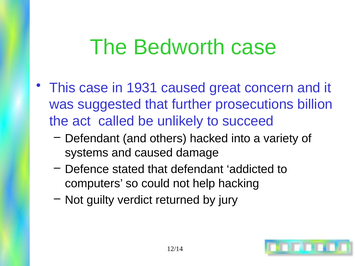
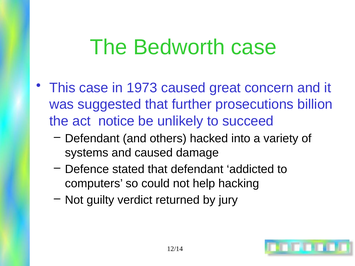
1931: 1931 -> 1973 (142, 88)
called: called -> notice (116, 121)
